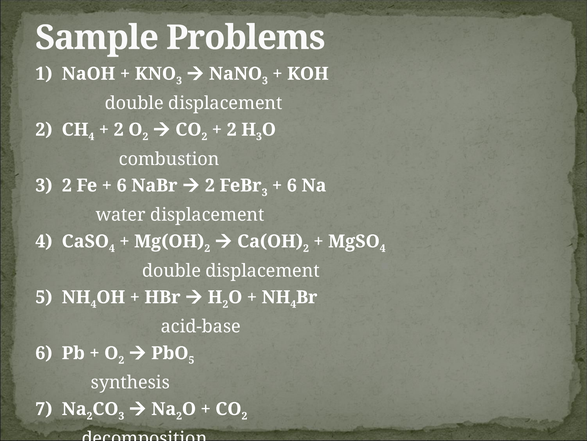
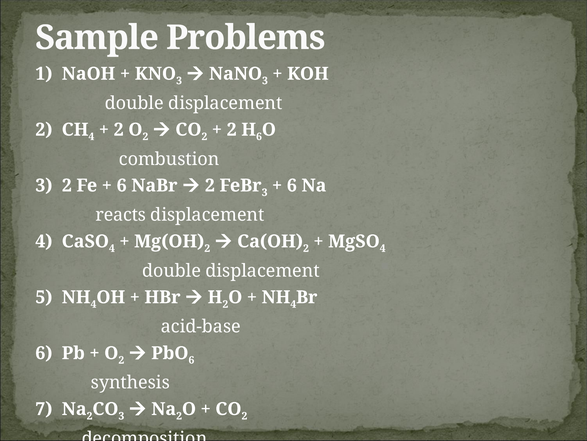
3: 3 -> 6 (259, 136)
water: water -> reacts (121, 215)
5: 5 -> 6 (191, 360)
